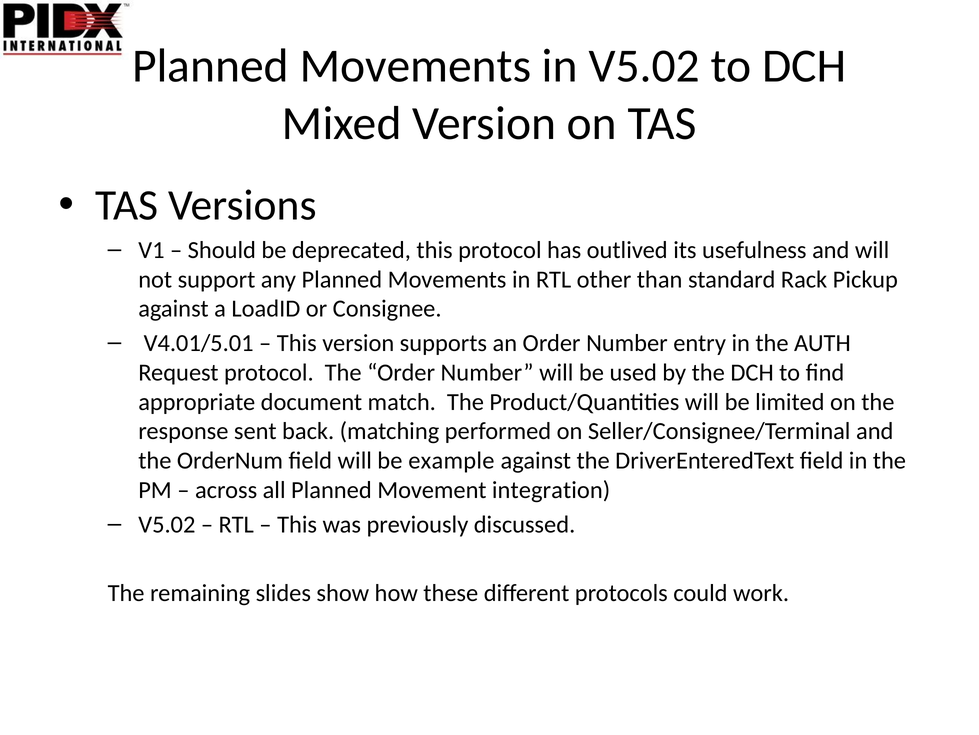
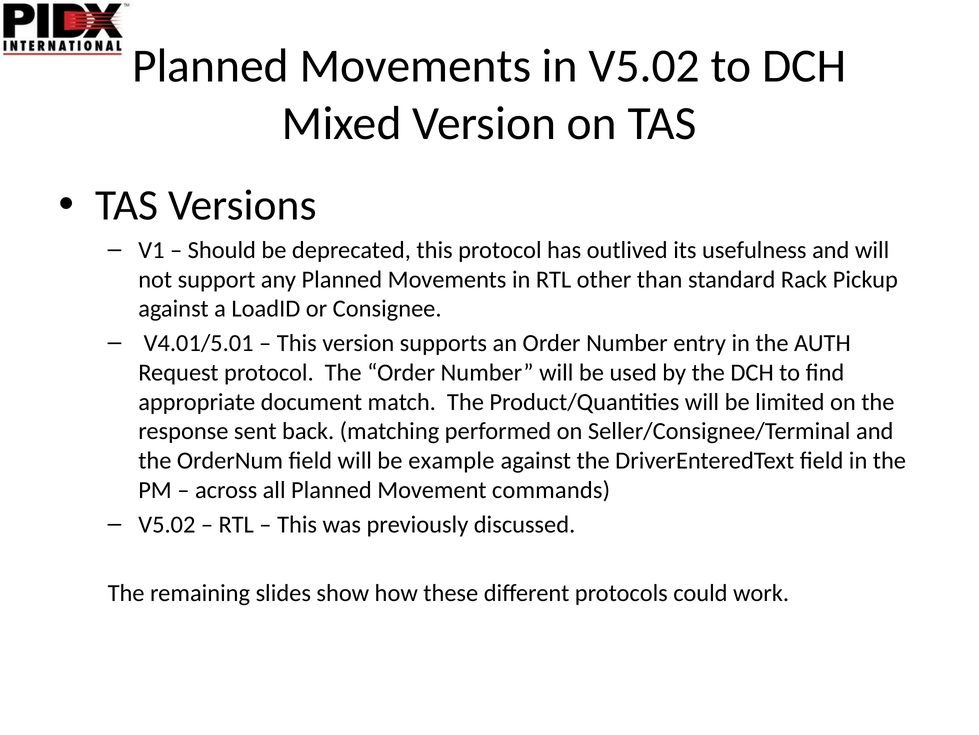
integration: integration -> commands (551, 490)
